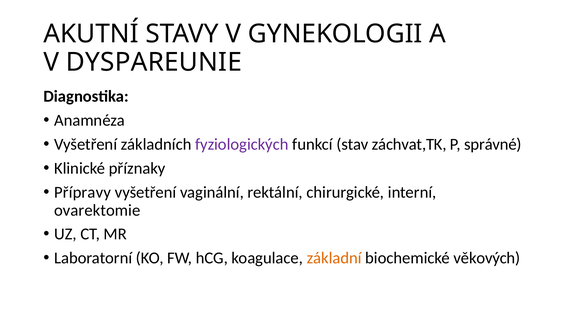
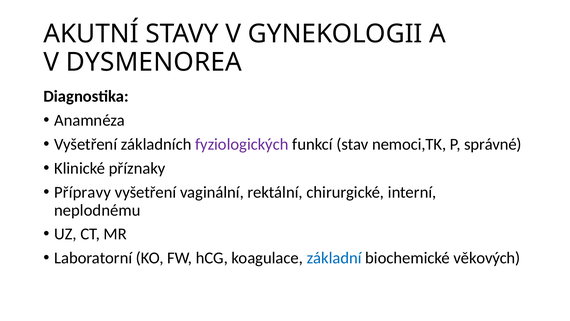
DYSPAREUNIE: DYSPAREUNIE -> DYSMENOREA (154, 62)
záchvat,TK: záchvat,TK -> nemoci,TK (409, 144)
ovarektomie: ovarektomie -> neplodnému (97, 210)
základní colour: orange -> blue (334, 258)
